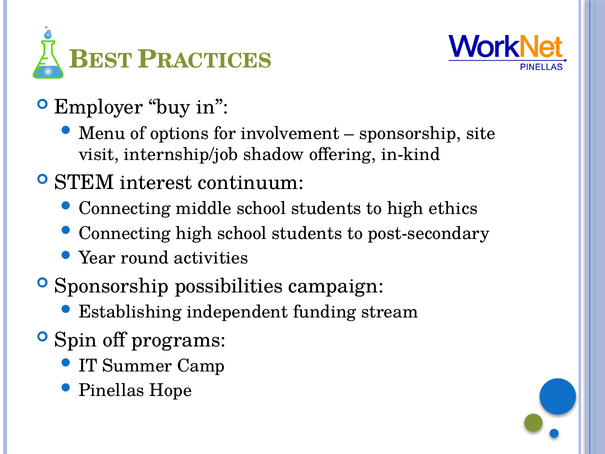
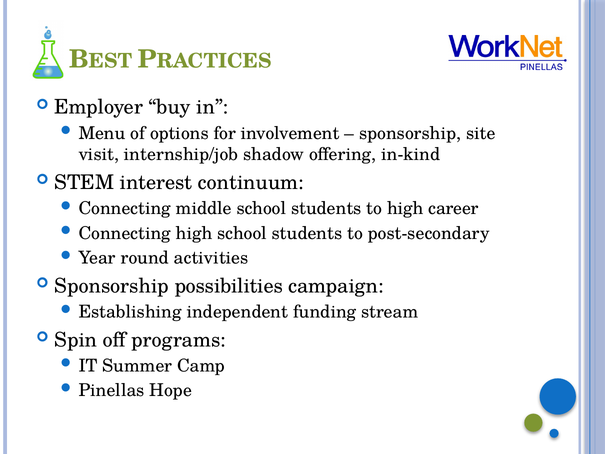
ethics: ethics -> career (454, 208)
